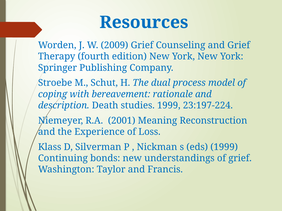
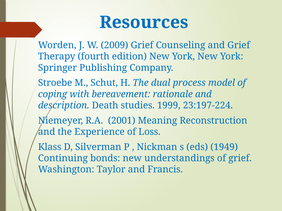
eds 1999: 1999 -> 1949 (224, 147)
